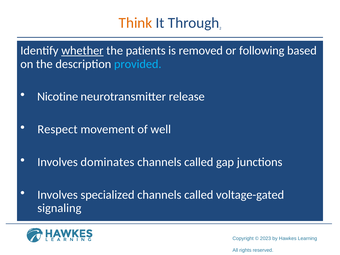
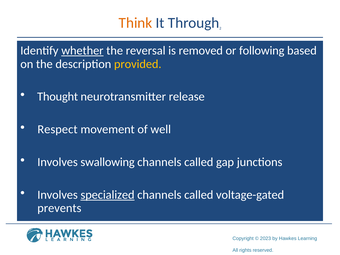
patients: patients -> reversal (146, 51)
provided colour: light blue -> yellow (138, 64)
Nicotine: Nicotine -> Thought (58, 97)
dominates: dominates -> swallowing (108, 162)
specialized underline: none -> present (108, 195)
signaling: signaling -> prevents (59, 208)
